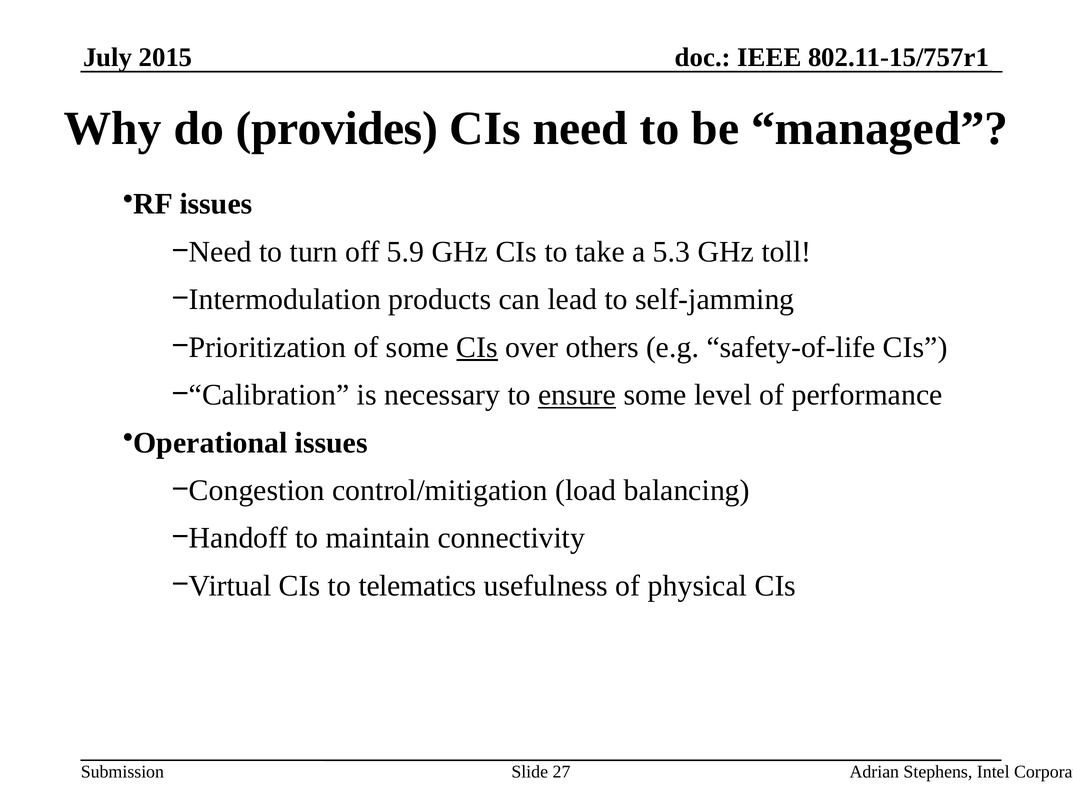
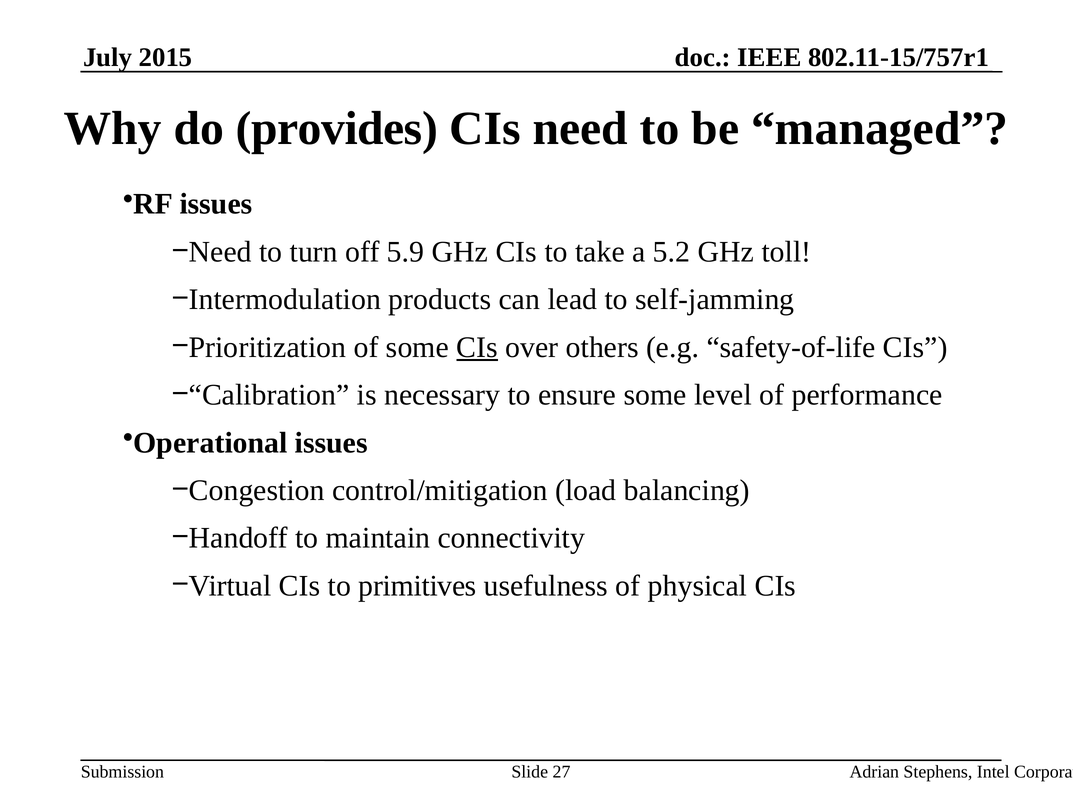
5.3: 5.3 -> 5.2 (672, 252)
ensure underline: present -> none (577, 395)
telematics: telematics -> primitives (418, 586)
